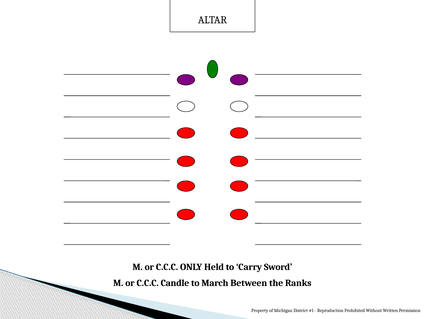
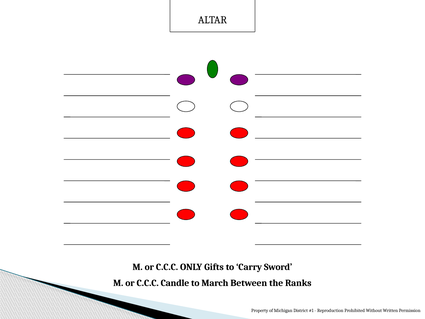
Held: Held -> Gifts (214, 267)
